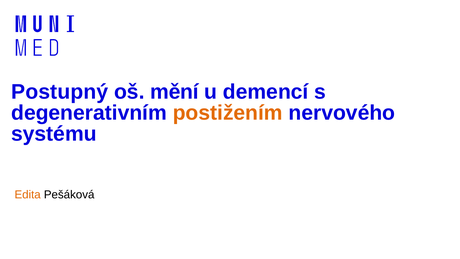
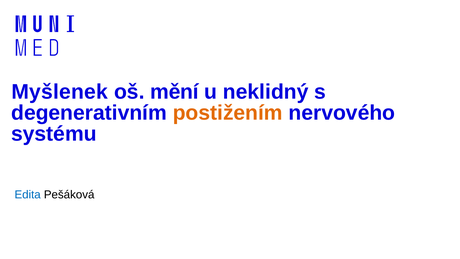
Postupný: Postupný -> Myšlenek (60, 92)
demencí: demencí -> neklidný (266, 92)
Edita colour: orange -> blue (28, 195)
